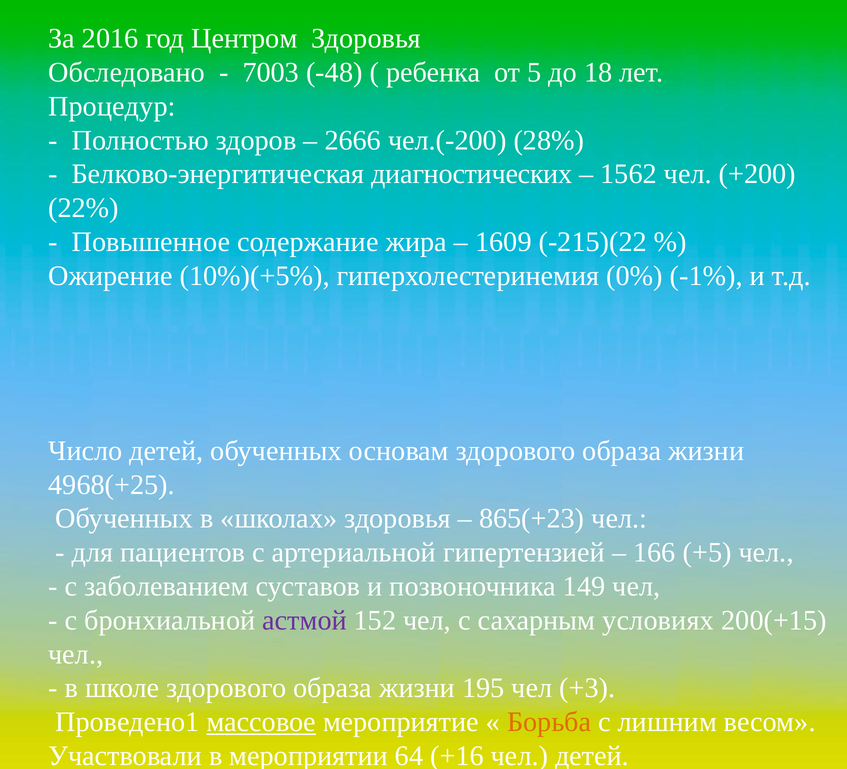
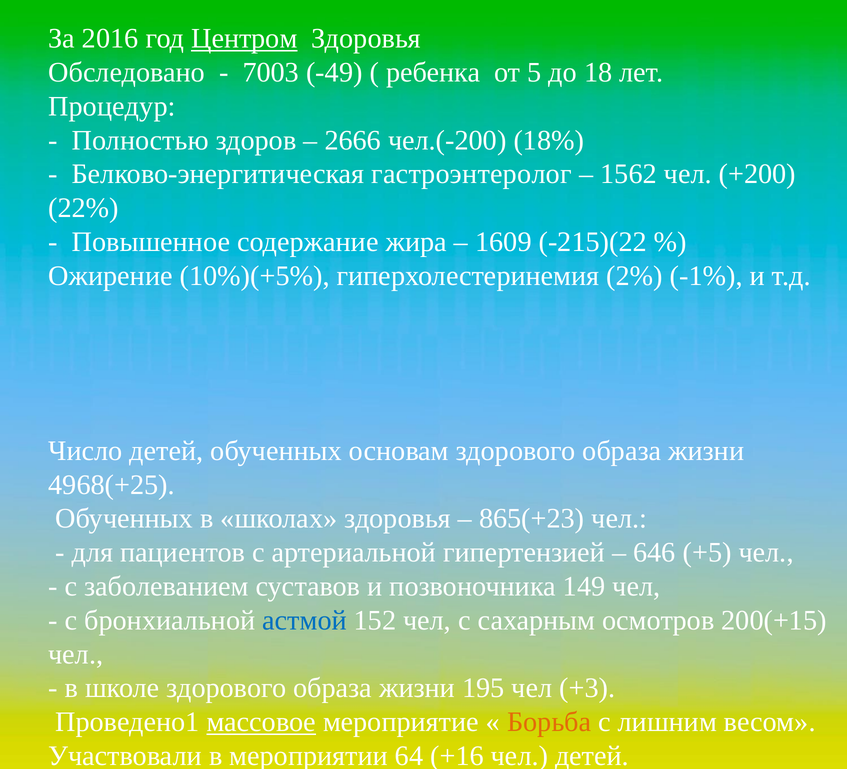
Центром underline: none -> present (244, 38)
-48: -48 -> -49 (334, 72)
28%: 28% -> 18% (549, 140)
диагностических: диагностических -> гастроэнтеролог (472, 174)
0%: 0% -> 2% (635, 276)
166: 166 -> 646 (654, 552)
астмой colour: purple -> blue (305, 620)
условиях: условиях -> осмотров (658, 620)
